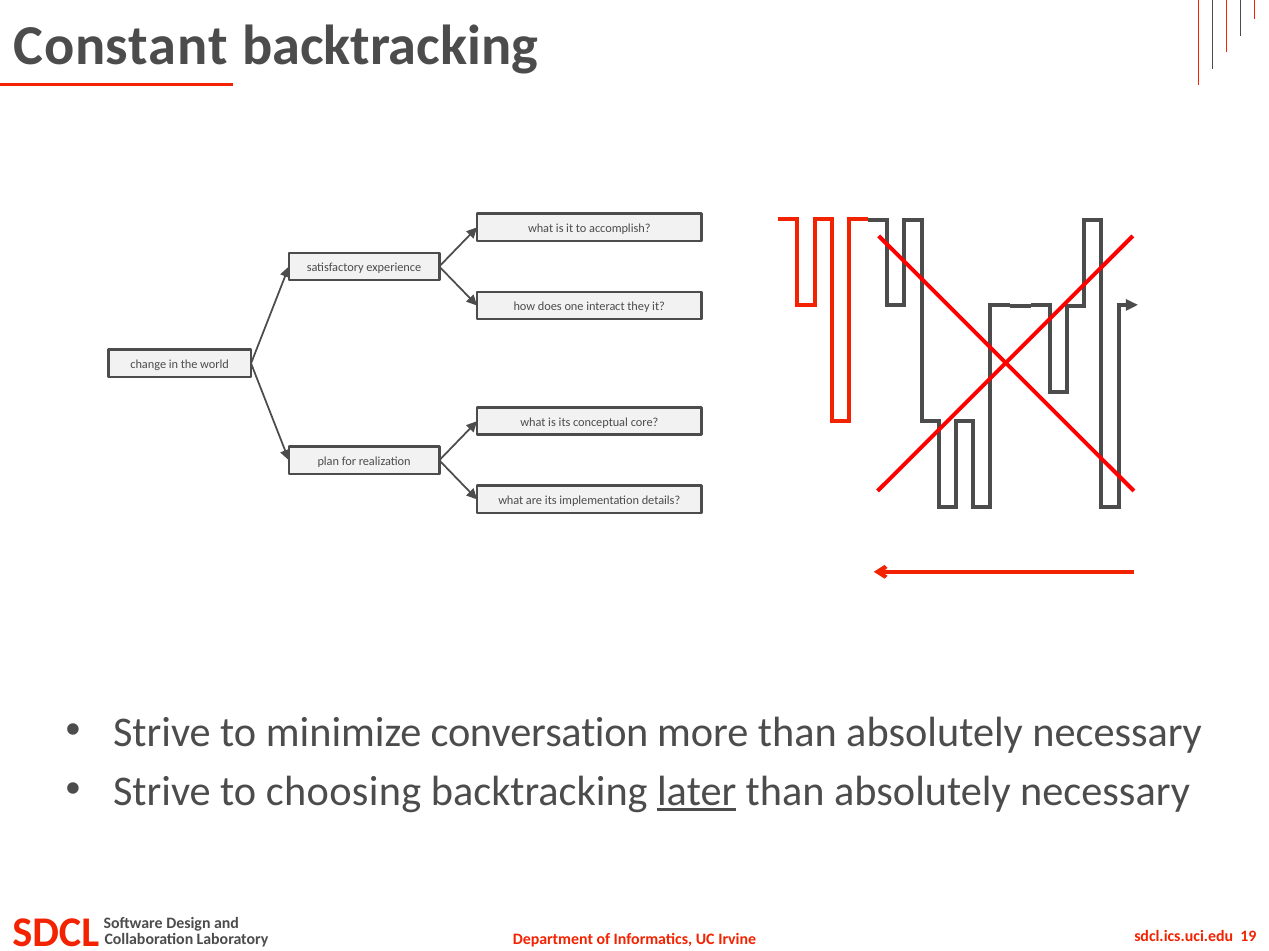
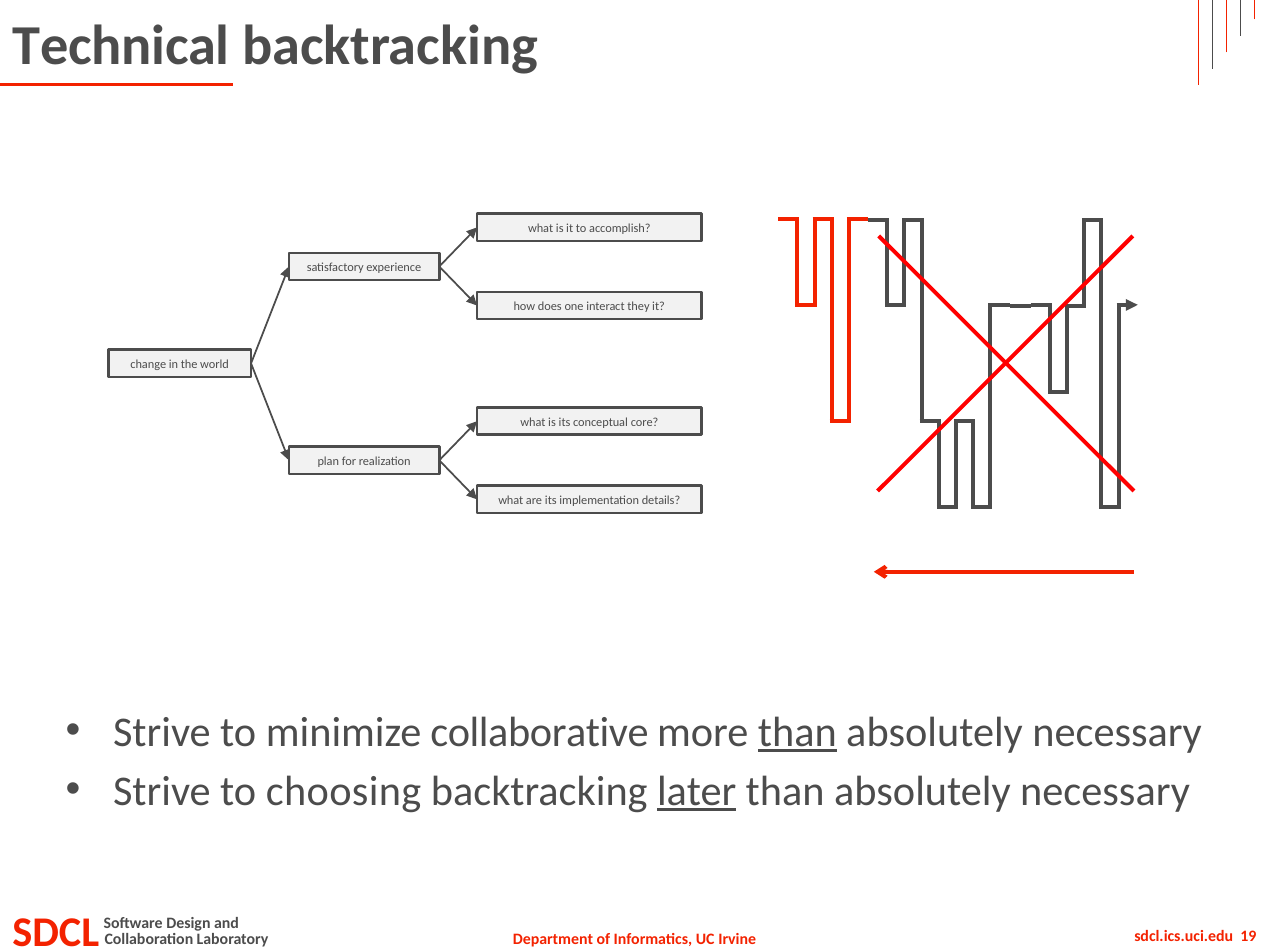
Constant: Constant -> Technical (121, 46)
conversation: conversation -> collaborative (539, 733)
than underline: none -> present (797, 733)
